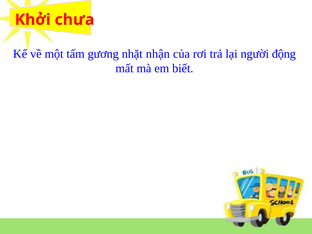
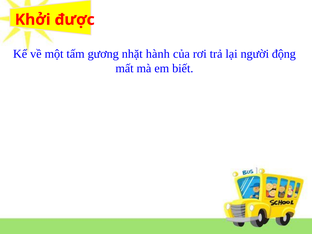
chưa: chưa -> được (75, 20)
nhận: nhận -> hành (158, 54)
